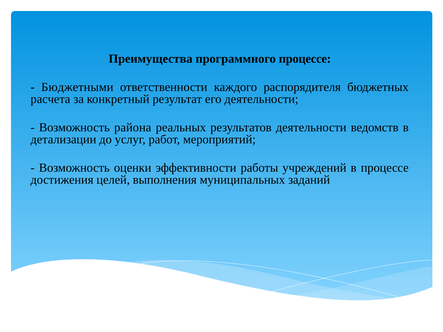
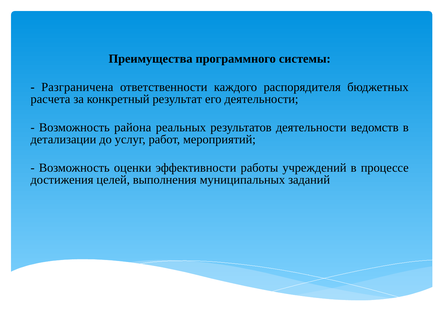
программного процессе: процессе -> системы (305, 59)
Бюджетными: Бюджетными -> Разграничена (77, 87)
